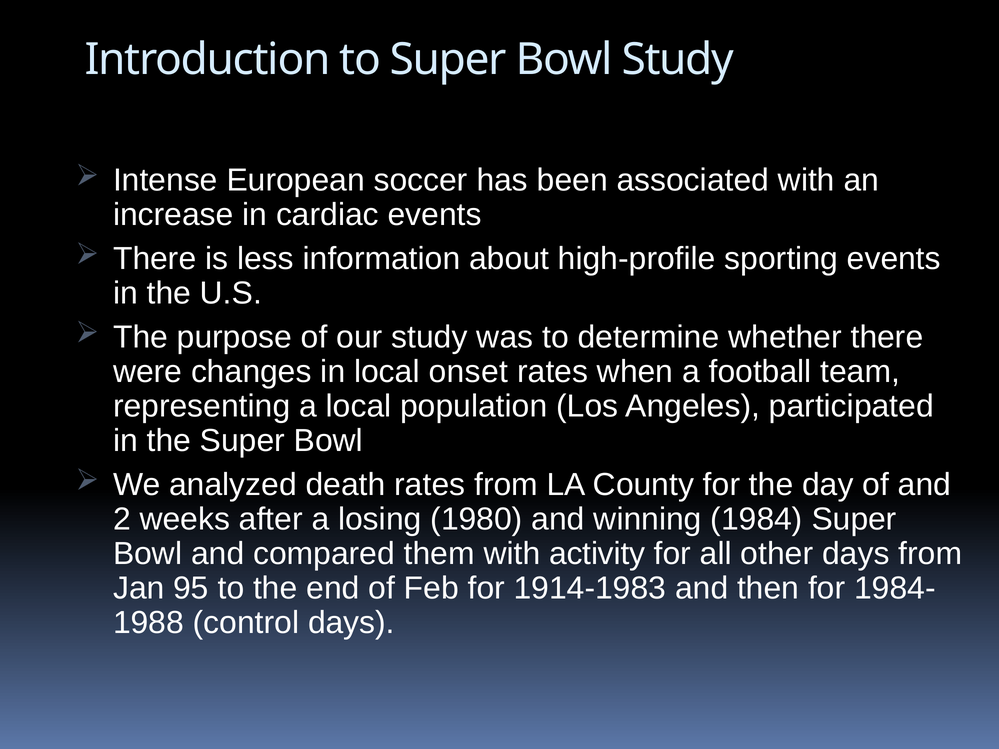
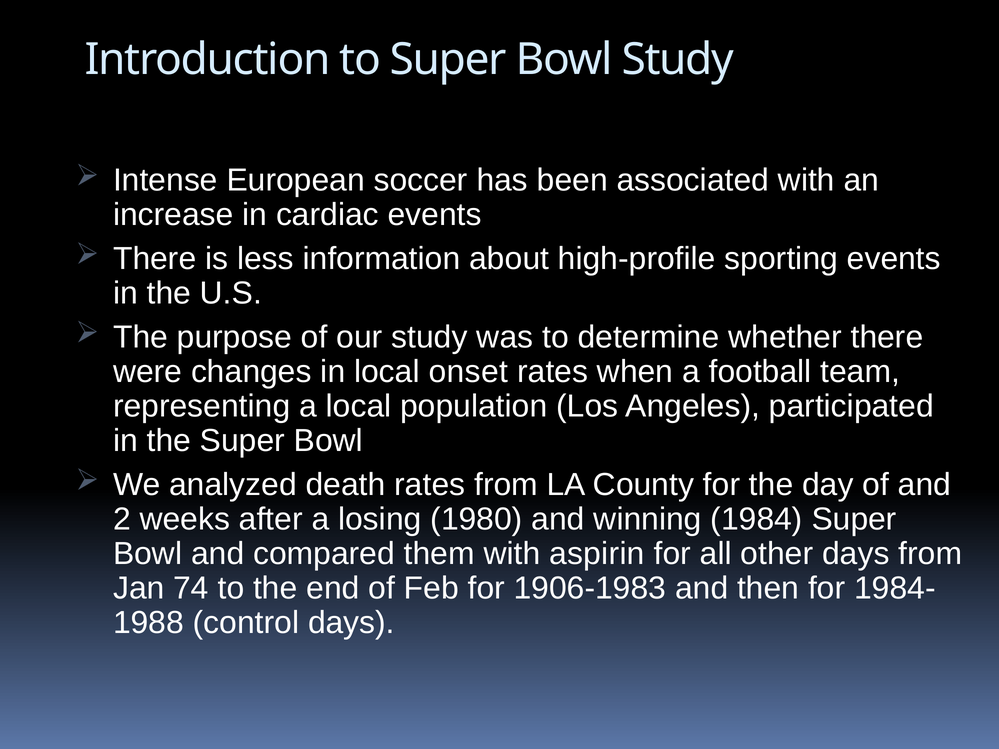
activity: activity -> aspirin (597, 554)
95: 95 -> 74 (191, 588)
1914-1983: 1914-1983 -> 1906-1983 (590, 588)
